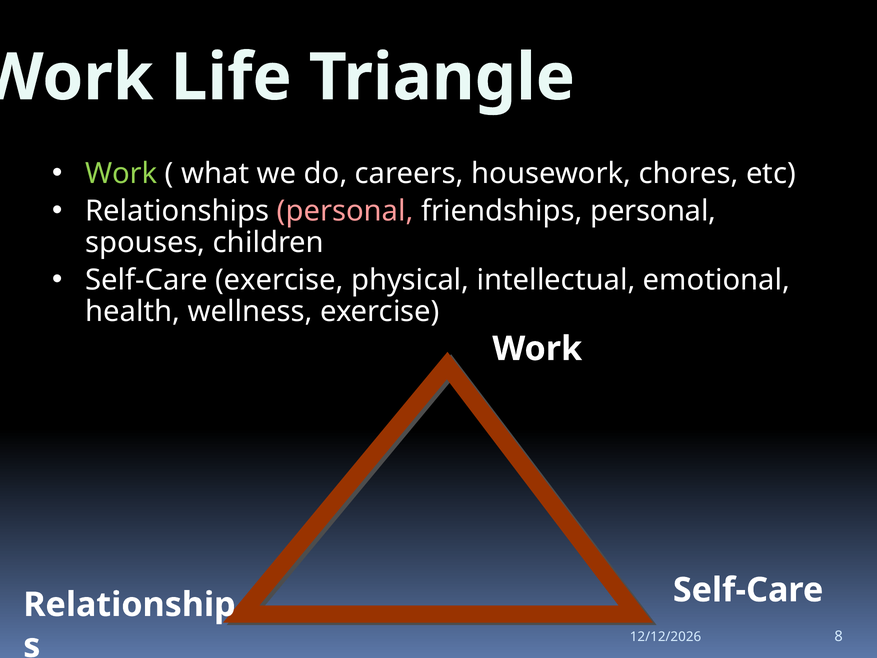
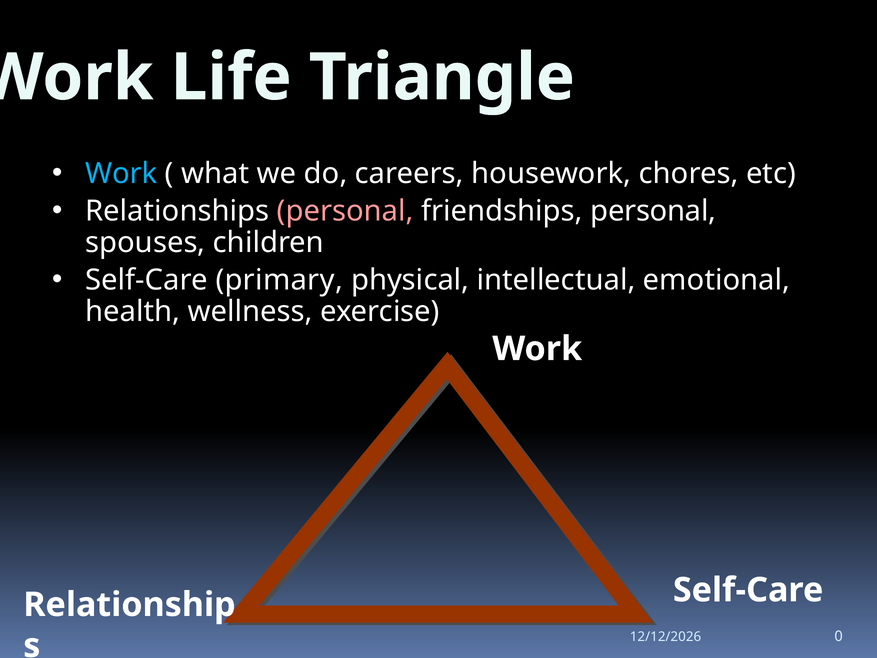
Work colour: light green -> light blue (121, 173)
Self-Care exercise: exercise -> primary (279, 280)
8: 8 -> 0 (839, 636)
